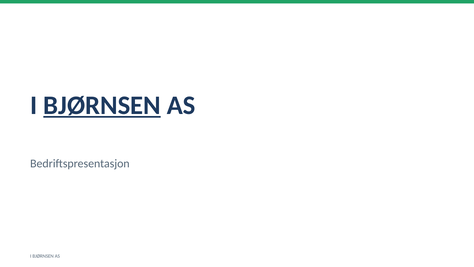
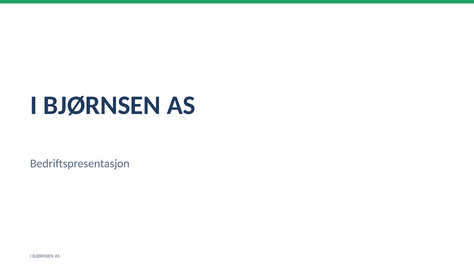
BJØRNSEN underline: present -> none (102, 105)
